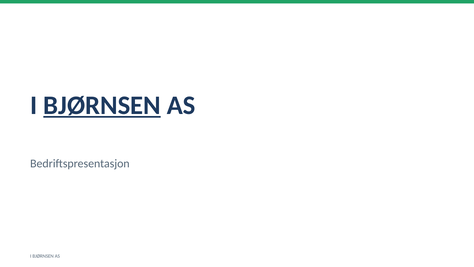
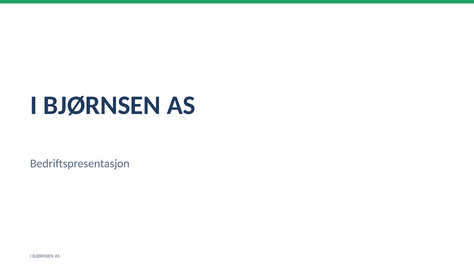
BJØRNSEN underline: present -> none (102, 105)
